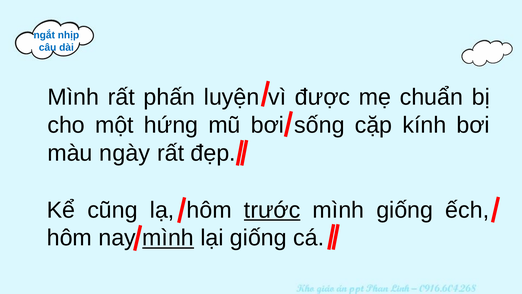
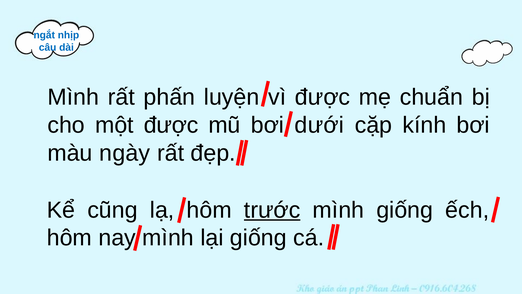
một hứng: hứng -> được (171, 125)
sống: sống -> dưới (319, 125)
mình underline: present -> none (168, 238)
